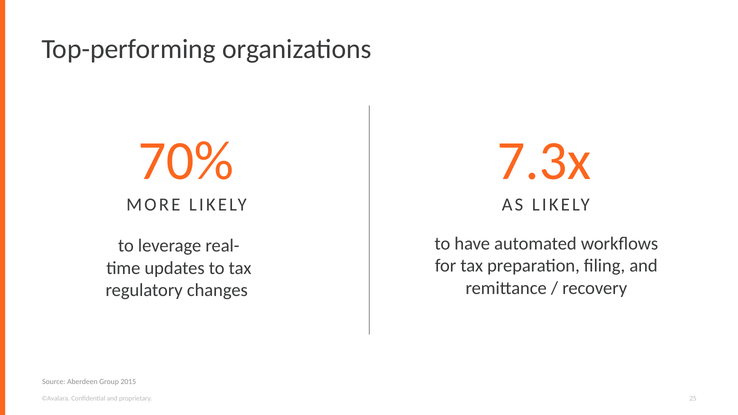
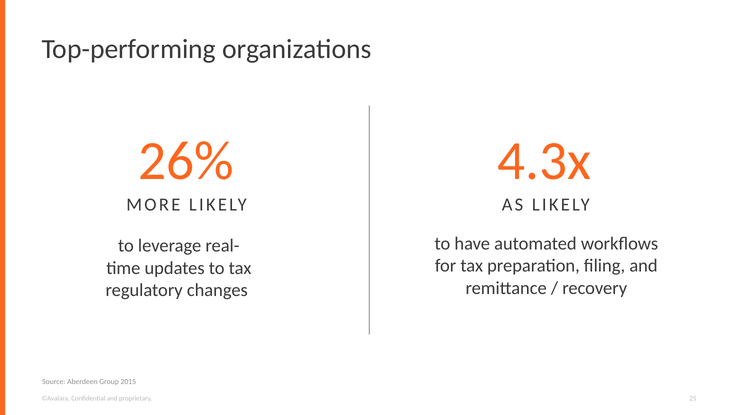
70%: 70% -> 26% (186, 161)
7.3x: 7.3x -> 4.3x (544, 161)
